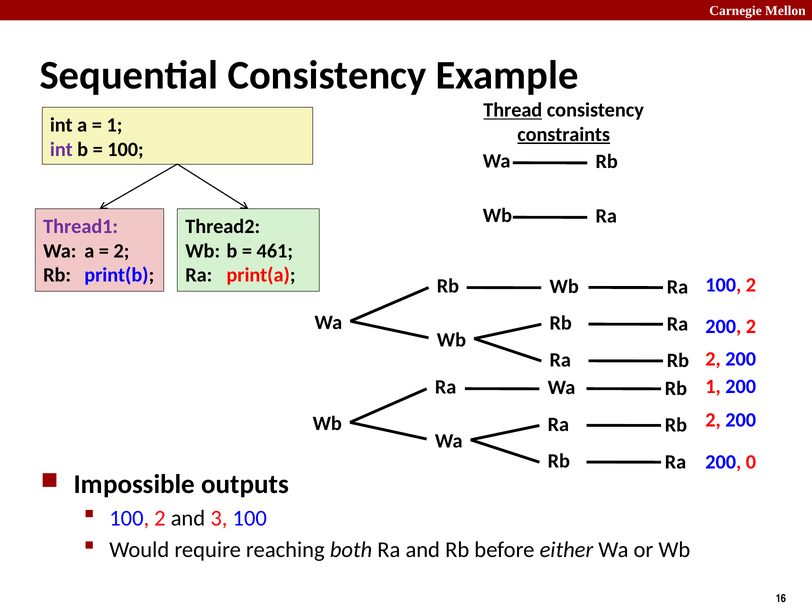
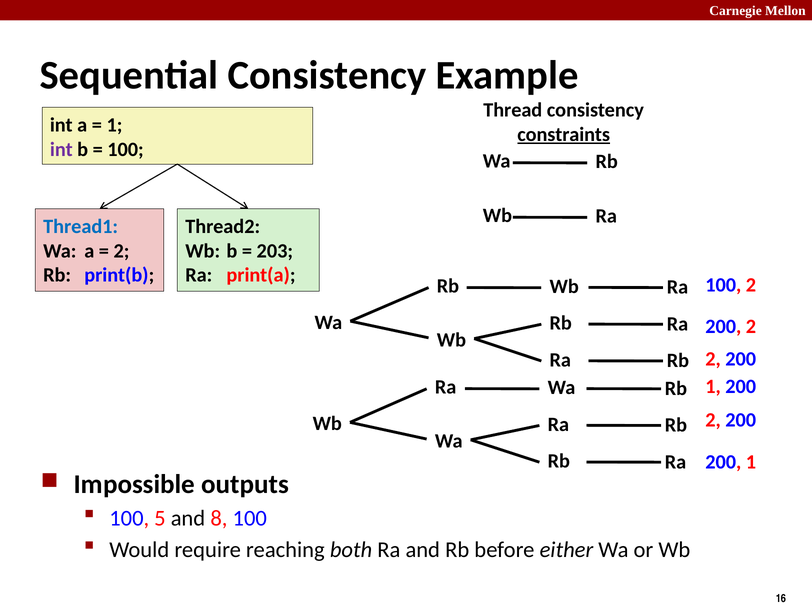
Thread underline: present -> none (513, 110)
Thread1 colour: purple -> blue (81, 226)
461: 461 -> 203 (275, 251)
0: 0 -> 1 (751, 462)
2: 2 -> 5 (160, 518)
3: 3 -> 8 (219, 518)
